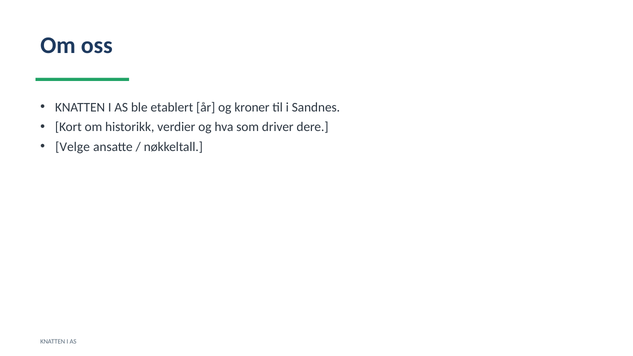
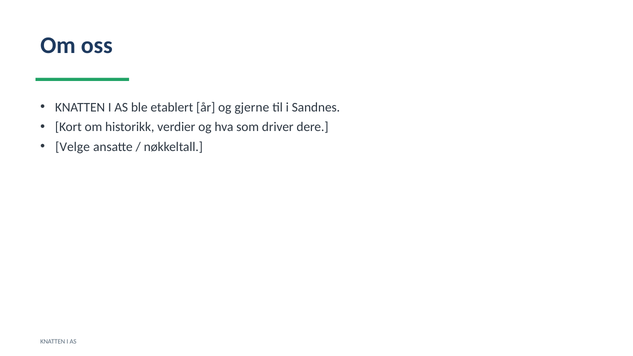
kroner: kroner -> gjerne (252, 107)
